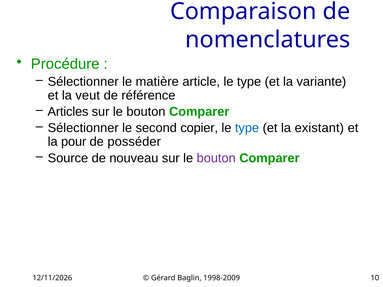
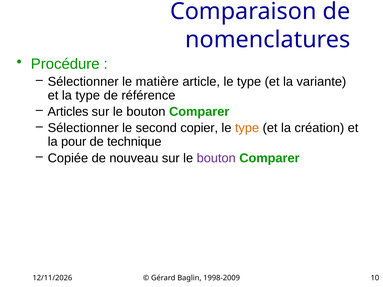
la veut: veut -> type (88, 95)
type colour: blue -> orange (247, 128)
existant: existant -> création (319, 128)
posséder: posséder -> technique (134, 142)
Source: Source -> Copiée (68, 158)
